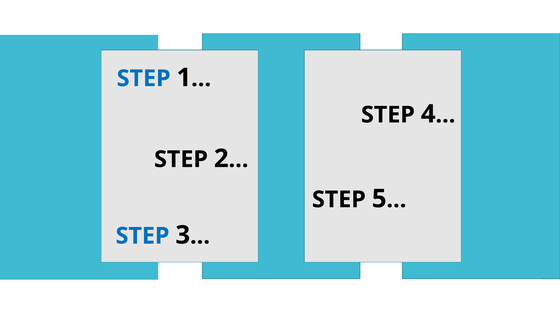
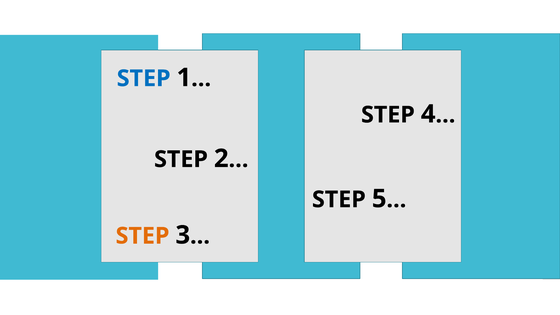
STEP colour: blue -> orange (143, 236)
